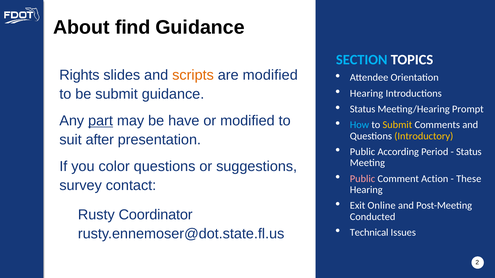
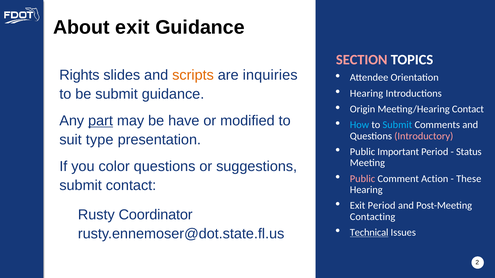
About find: find -> exit (132, 27)
SECTION colour: light blue -> pink (362, 60)
are modified: modified -> inquiries (270, 75)
Status: Status -> Origin (363, 109)
Meeting/Hearing Prompt: Prompt -> Contact (468, 109)
Submit colour: yellow -> light blue (397, 125)
Introductory colour: yellow -> pink (424, 136)
after: after -> type (100, 140)
According: According -> Important (398, 152)
survey: survey -> submit (81, 186)
Exit Online: Online -> Period (382, 206)
Conducted: Conducted -> Contacting (373, 217)
Technical underline: none -> present (369, 233)
